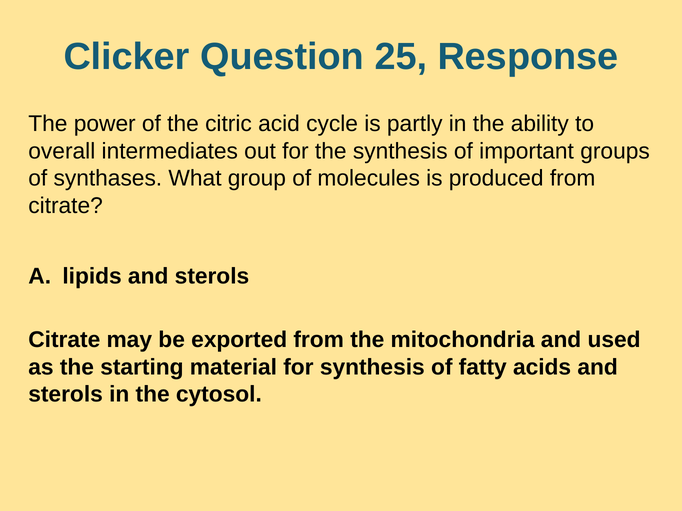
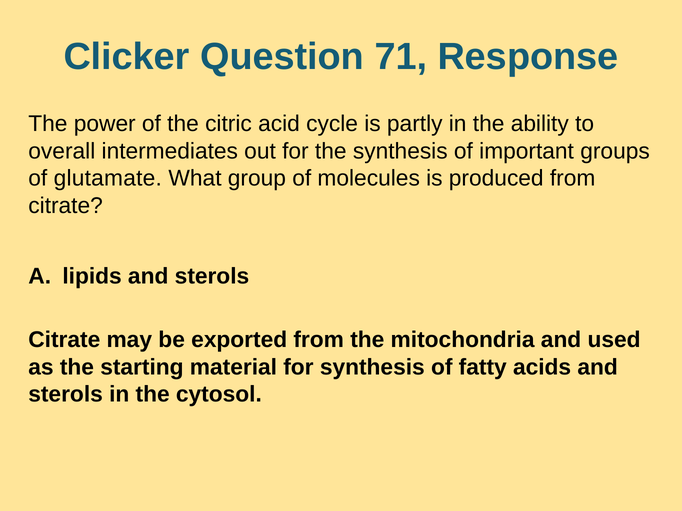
25: 25 -> 71 (401, 57)
synthases: synthases -> glutamate (108, 179)
